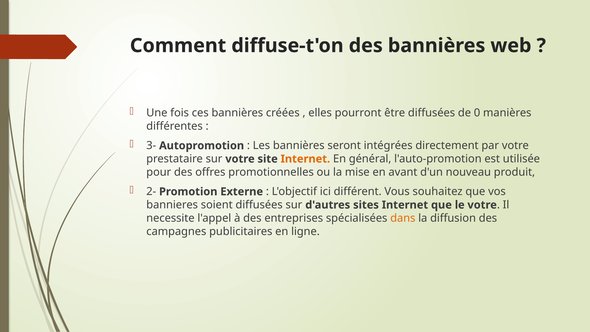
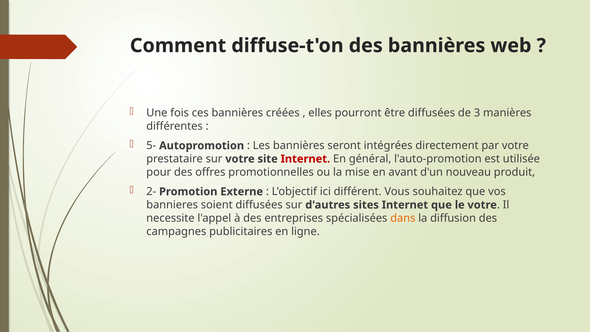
0: 0 -> 3 (477, 113)
3-: 3- -> 5- (151, 146)
Internet colour: orange -> red (305, 159)
